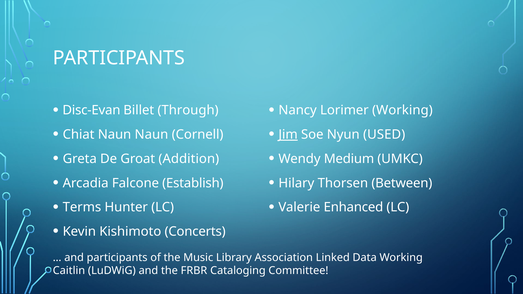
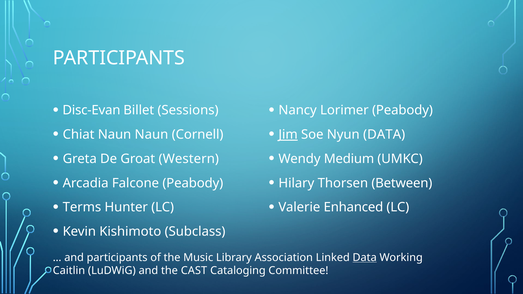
Through: Through -> Sessions (188, 110)
Lorimer Working: Working -> Peabody (402, 110)
Nyun USED: USED -> DATA (384, 135)
Addition: Addition -> Western (189, 159)
Falcone Establish: Establish -> Peabody (193, 183)
Concerts: Concerts -> Subclass (195, 232)
Data underline: none -> present (365, 258)
FRBR: FRBR -> CAST (194, 271)
